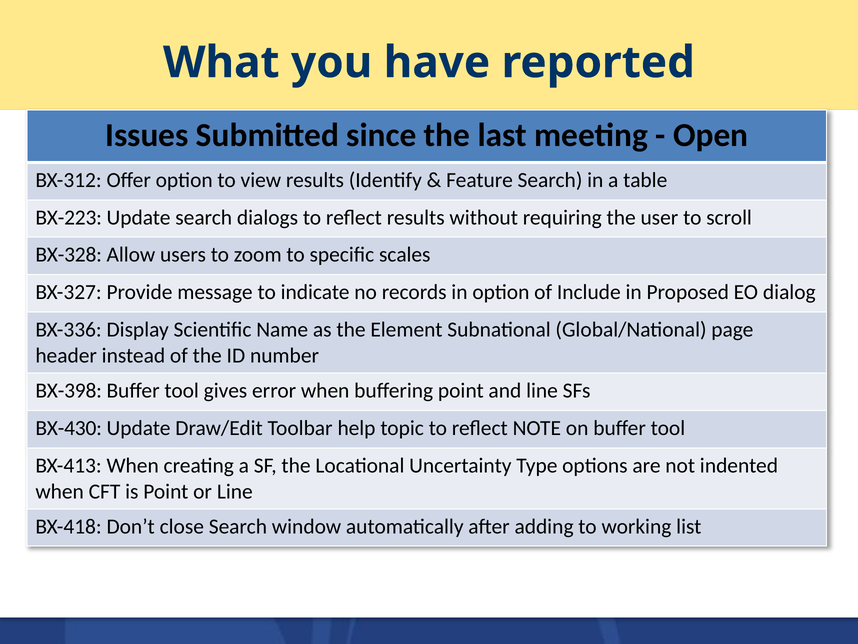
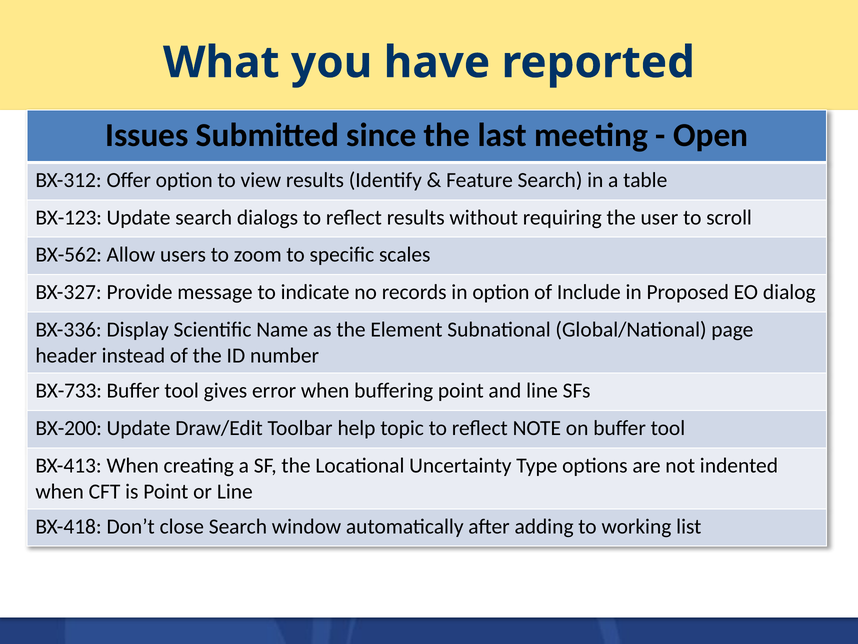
BX-223: BX-223 -> BX-123 (69, 217)
BX-328: BX-328 -> BX-562 (69, 255)
BX-398: BX-398 -> BX-733 (69, 390)
BX-430: BX-430 -> BX-200 (69, 428)
